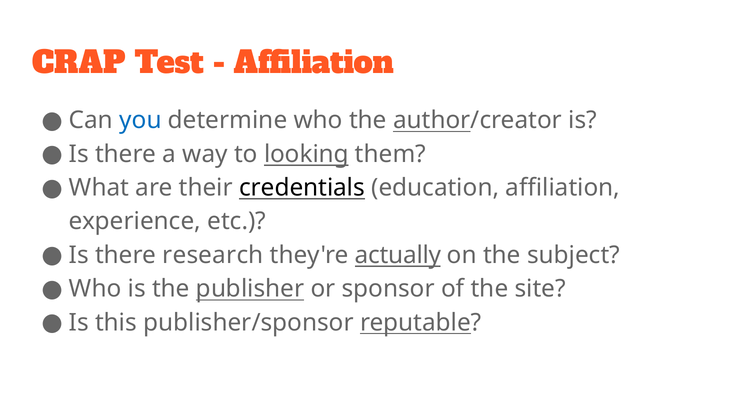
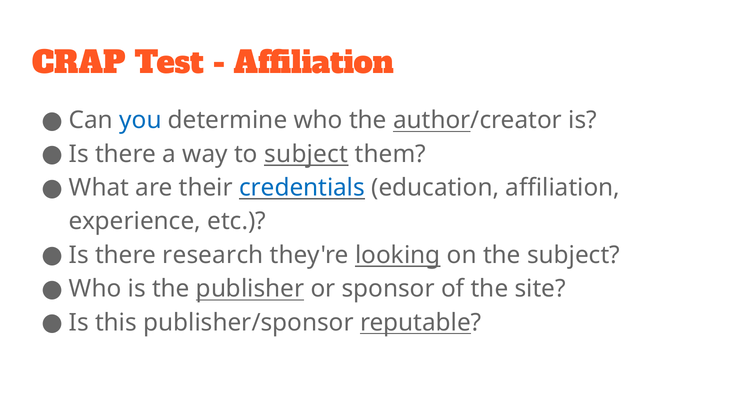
to looking: looking -> subject (306, 154)
credentials colour: black -> blue (302, 188)
actually: actually -> looking (398, 255)
